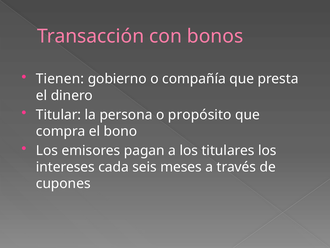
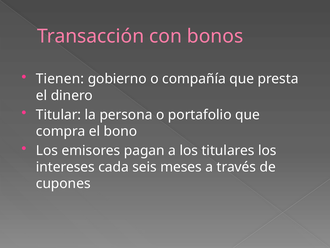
propósito: propósito -> portafolio (200, 115)
